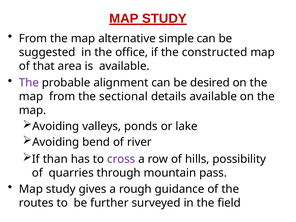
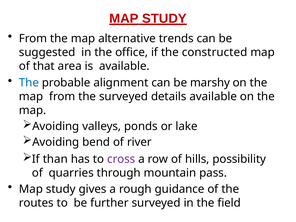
simple: simple -> trends (176, 38)
The colour: purple -> blue (29, 83)
desired: desired -> marshy (210, 83)
the sectional: sectional -> surveyed (124, 97)
